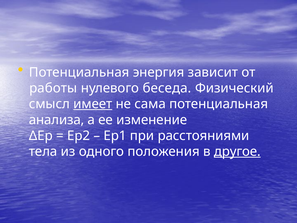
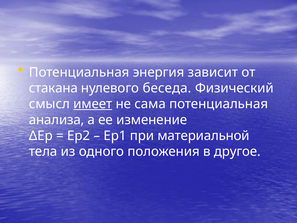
работы: работы -> стакана (53, 88)
расстояниями: расстояниями -> материальной (204, 136)
другое underline: present -> none (237, 151)
